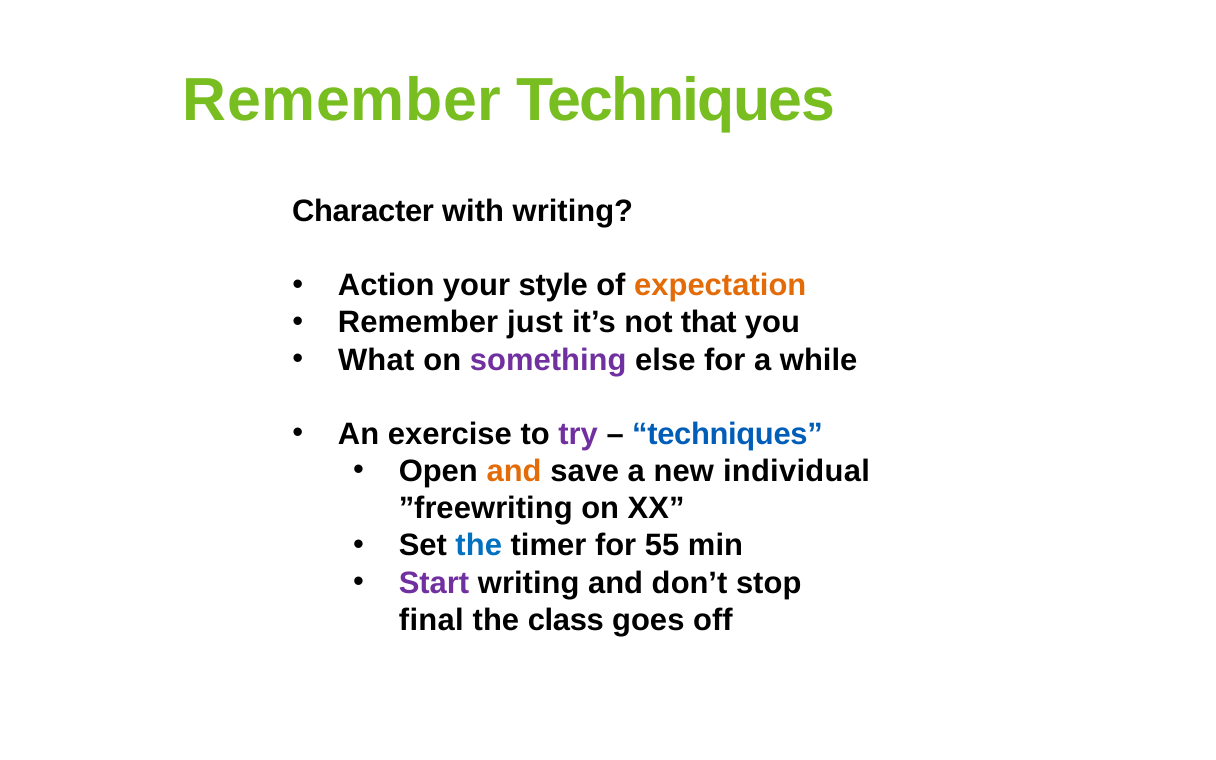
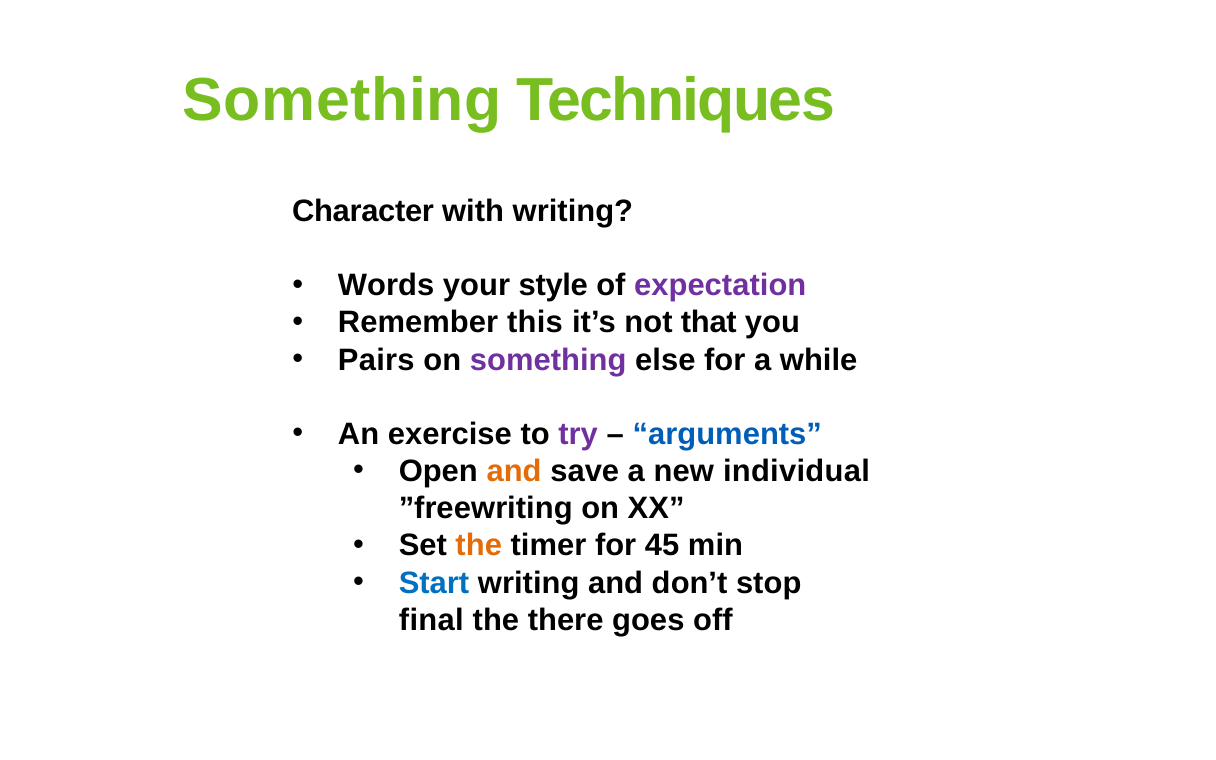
Remember: Remember -> Something (342, 100)
Action: Action -> Words (386, 286)
expectation colour: orange -> purple (720, 286)
just: just -> this (535, 323)
What: What -> Pairs (376, 360)
techniques: techniques -> arguments (727, 434)
the colour: blue -> orange (479, 546)
55: 55 -> 45 (662, 546)
Start colour: purple -> blue (434, 583)
class: class -> there (566, 620)
